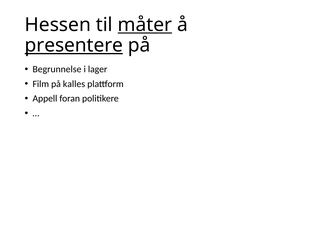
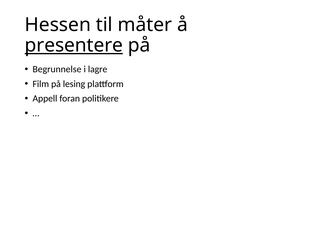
måter underline: present -> none (145, 25)
lager: lager -> lagre (98, 69)
kalles: kalles -> lesing (74, 84)
